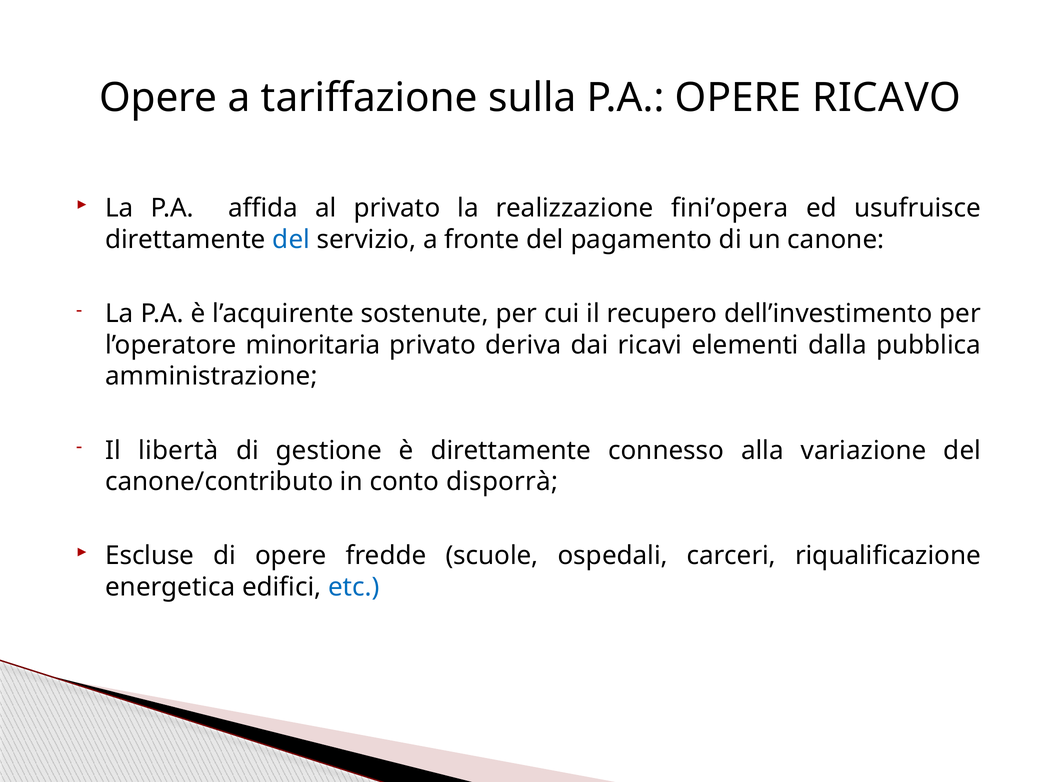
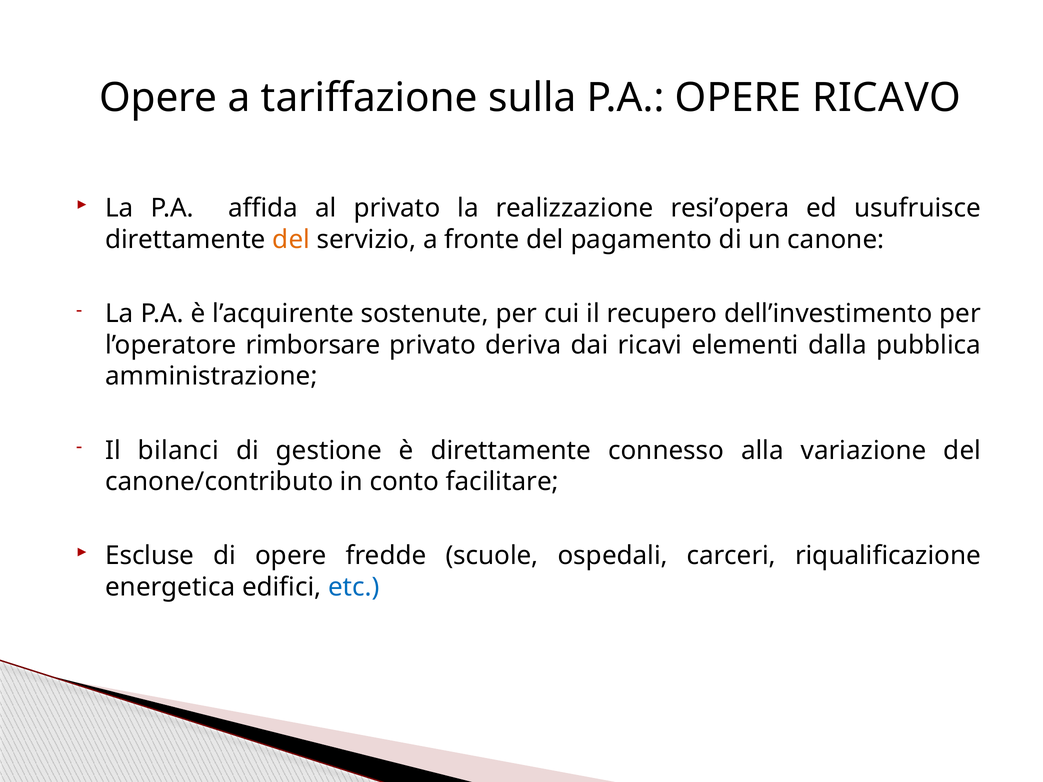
fini’opera: fini’opera -> resi’opera (730, 208)
del colour: blue -> orange (291, 240)
minoritaria: minoritaria -> rimborsare (313, 345)
libertà: libertà -> bilanci (178, 451)
disporrà: disporrà -> facilitare (502, 482)
